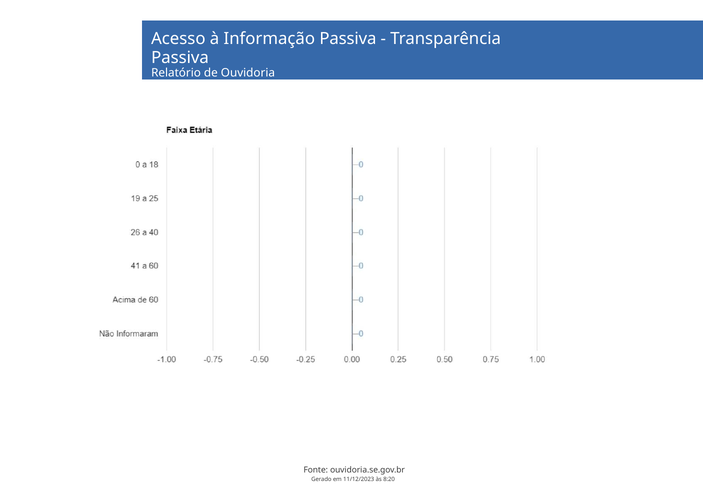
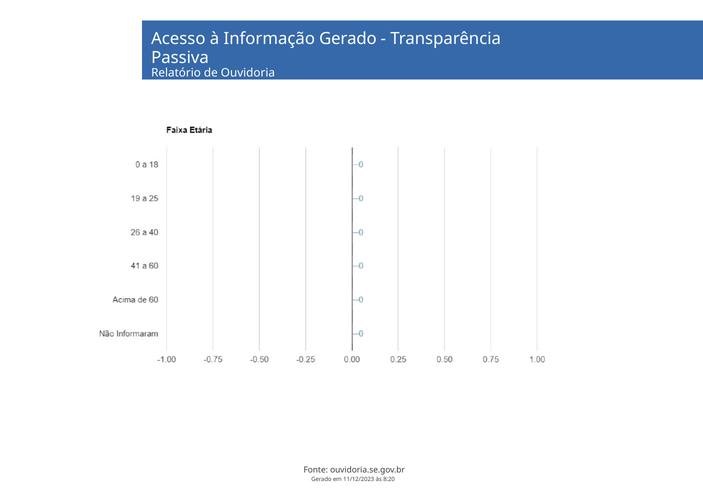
Informação Passiva: Passiva -> Gerado (348, 39)
